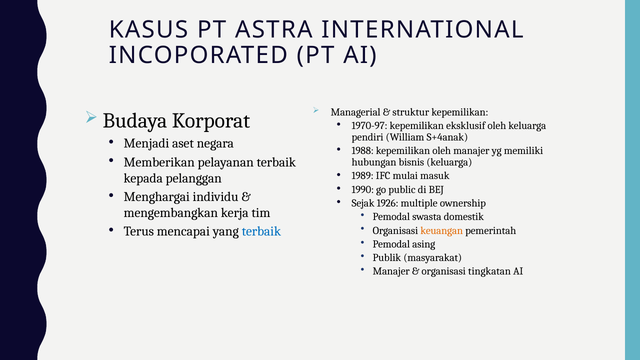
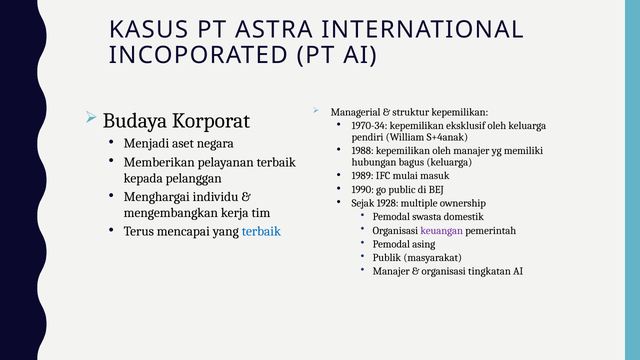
1970-97: 1970-97 -> 1970-34 (370, 126)
bisnis: bisnis -> bagus (411, 162)
1926: 1926 -> 1928 (388, 203)
keuangan colour: orange -> purple (442, 231)
